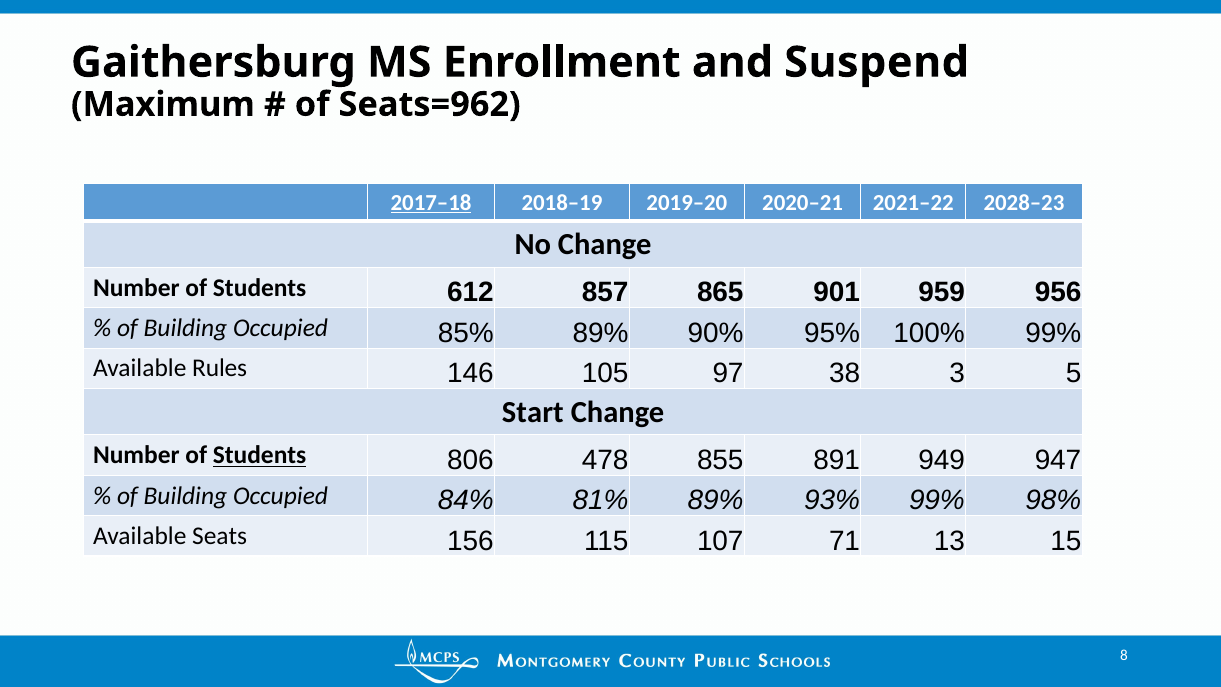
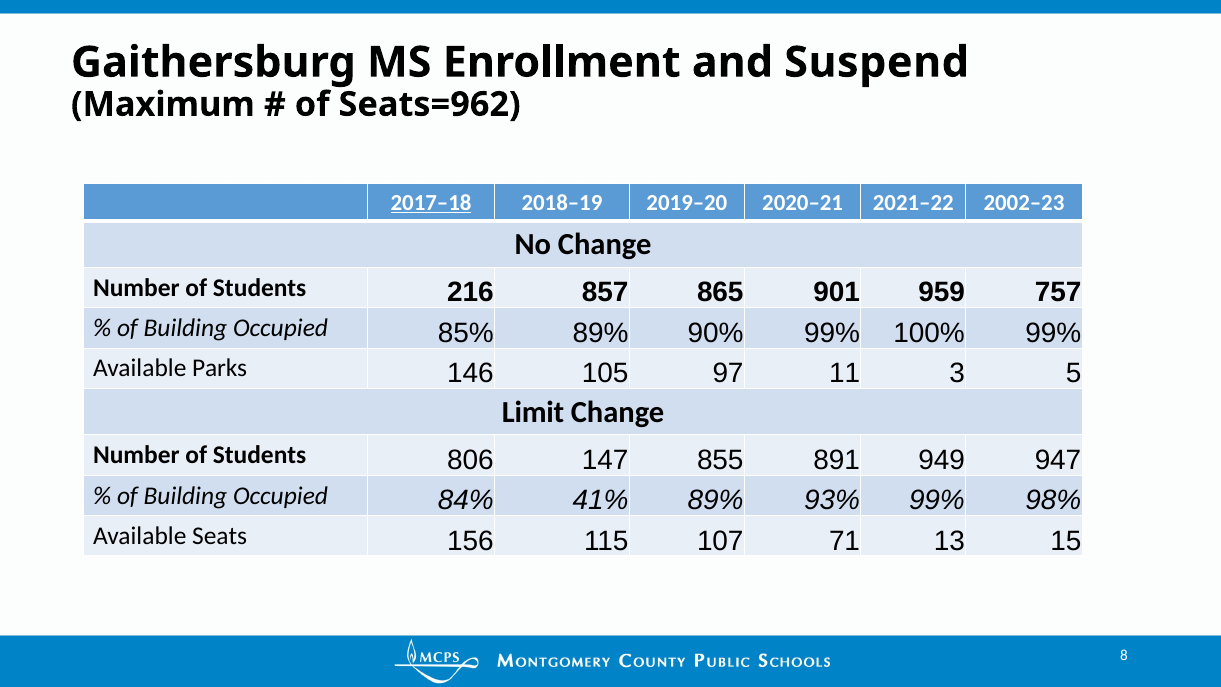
2028–23: 2028–23 -> 2002–23 (1024, 203)
612: 612 -> 216 (470, 292)
956: 956 -> 757 (1058, 292)
90% 95%: 95% -> 99% (832, 333)
Rules: Rules -> Parks (220, 368)
38: 38 -> 11 (845, 373)
Start: Start -> Limit (533, 412)
Students underline: present -> none (260, 455)
478: 478 -> 147 (605, 460)
81%: 81% -> 41% (601, 500)
